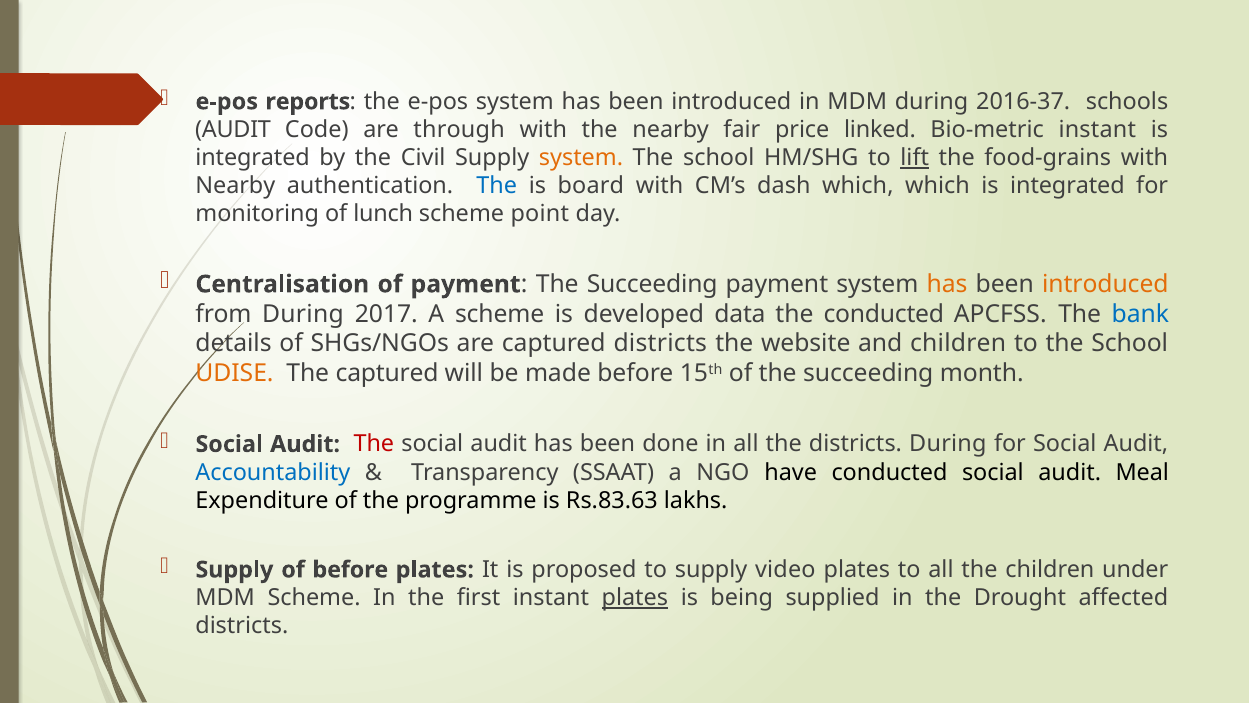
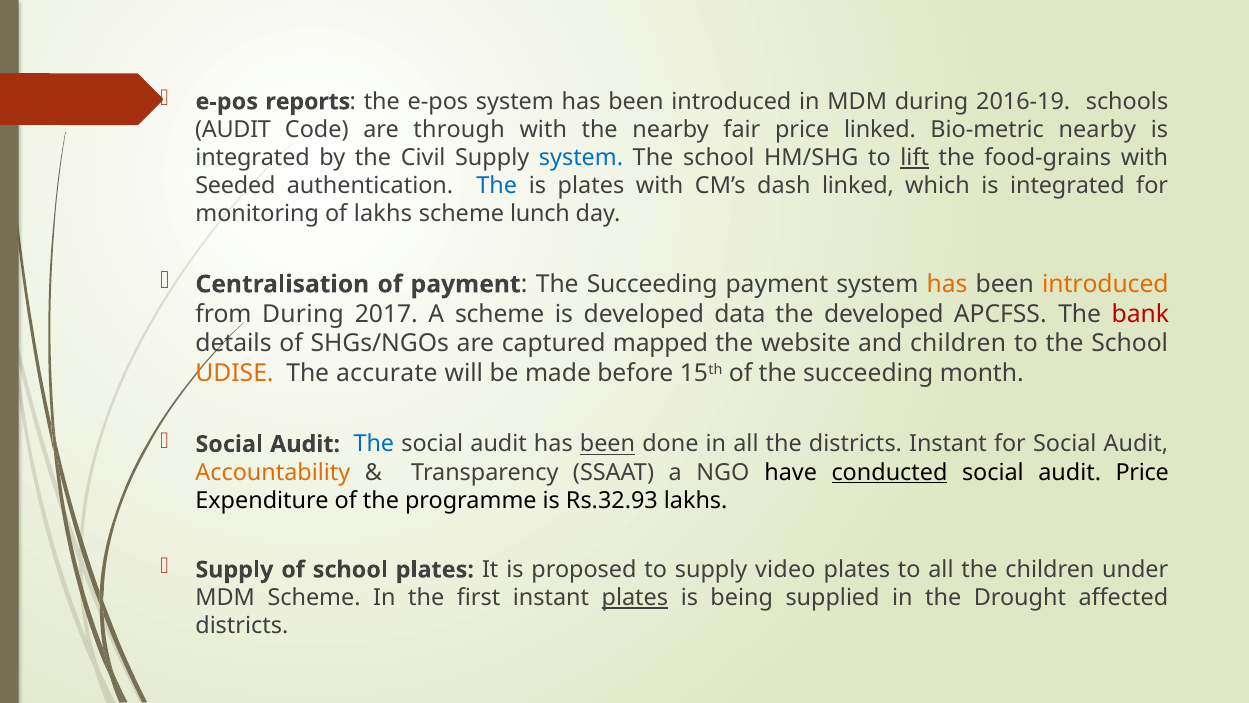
2016-37: 2016-37 -> 2016-19 (1023, 102)
Bio-metric instant: instant -> nearby (1097, 130)
system colour: orange -> blue (581, 158)
Nearby: Nearby -> Seeded (235, 186)
is board: board -> plates (591, 186)
dash which: which -> linked (858, 186)
of lunch: lunch -> lakhs (383, 214)
point: point -> lunch (540, 214)
the conducted: conducted -> developed (884, 314)
bank colour: blue -> red (1140, 314)
captured districts: districts -> mapped (661, 343)
The captured: captured -> accurate (387, 373)
The colour: red -> blue (374, 444)
been underline: none -> present (608, 444)
districts During: During -> Instant (948, 444)
Accountability colour: blue -> orange (273, 472)
conducted underline: none -> present (889, 472)
audit Meal: Meal -> Price (1142, 472)
Rs.83.63: Rs.83.63 -> Rs.32.93 (612, 500)
of before: before -> school (350, 569)
